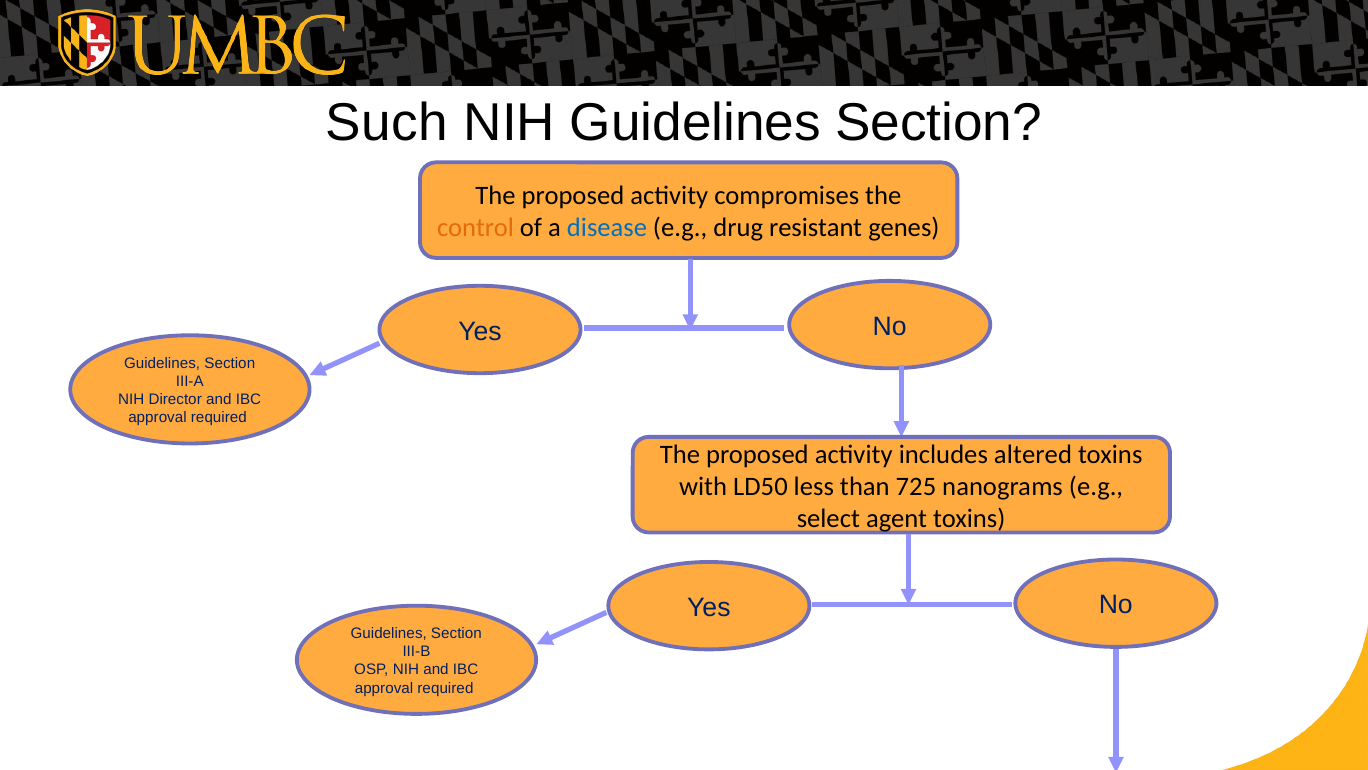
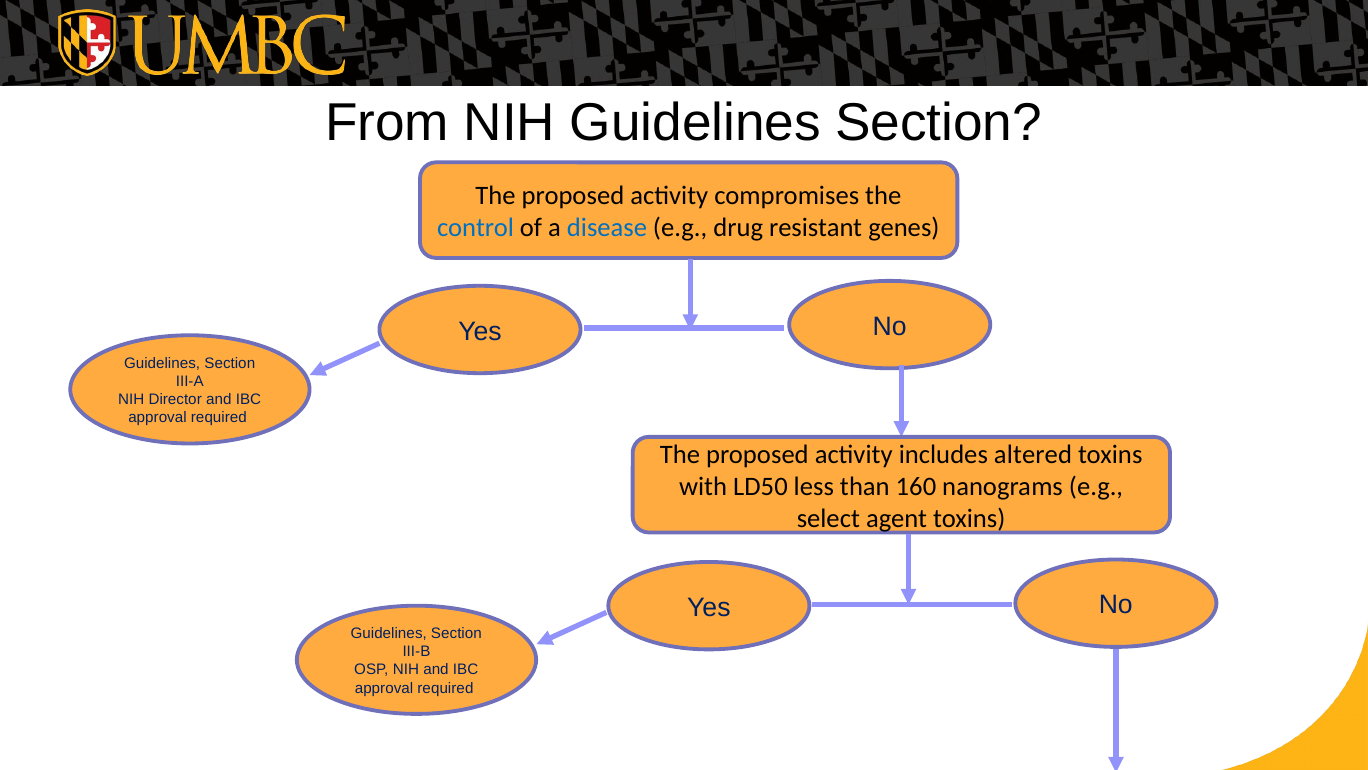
Such: Such -> From (387, 123)
control colour: orange -> blue (476, 228)
725: 725 -> 160 (916, 486)
